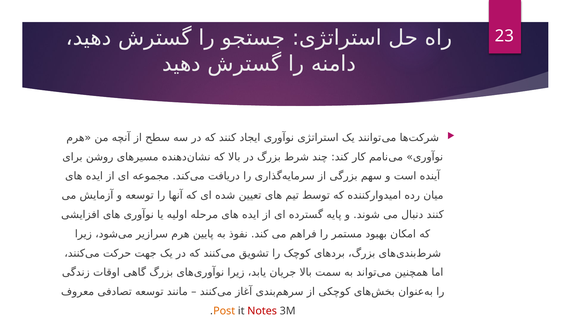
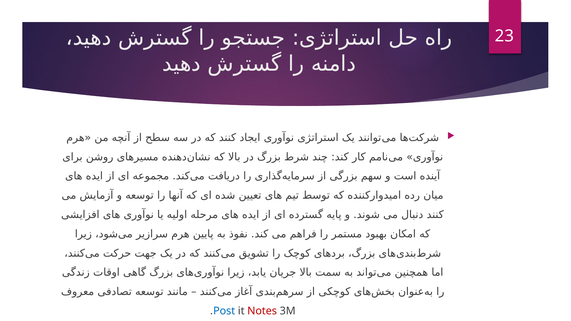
Post colour: orange -> blue (224, 311)
